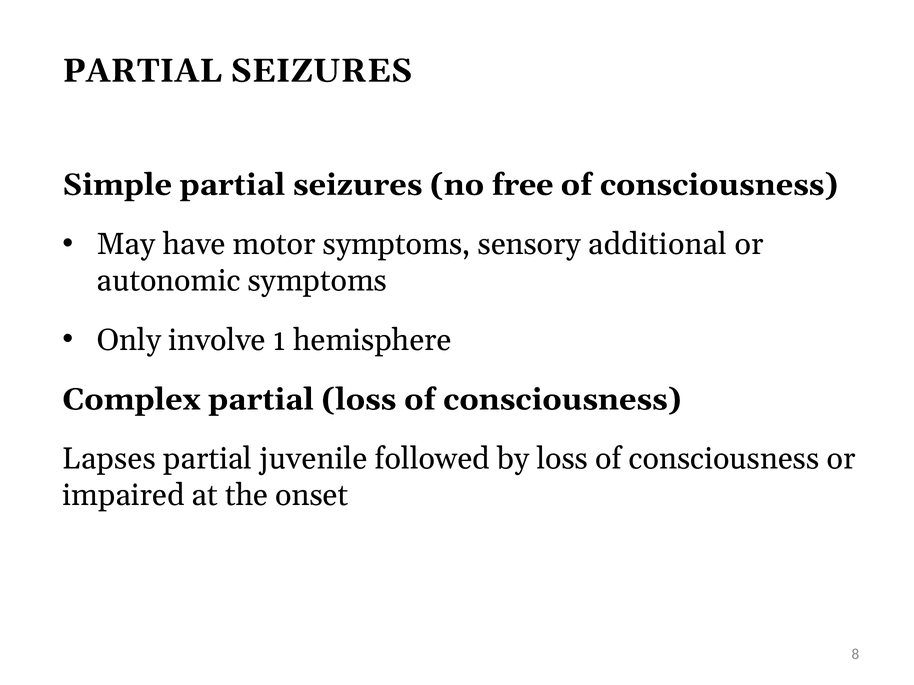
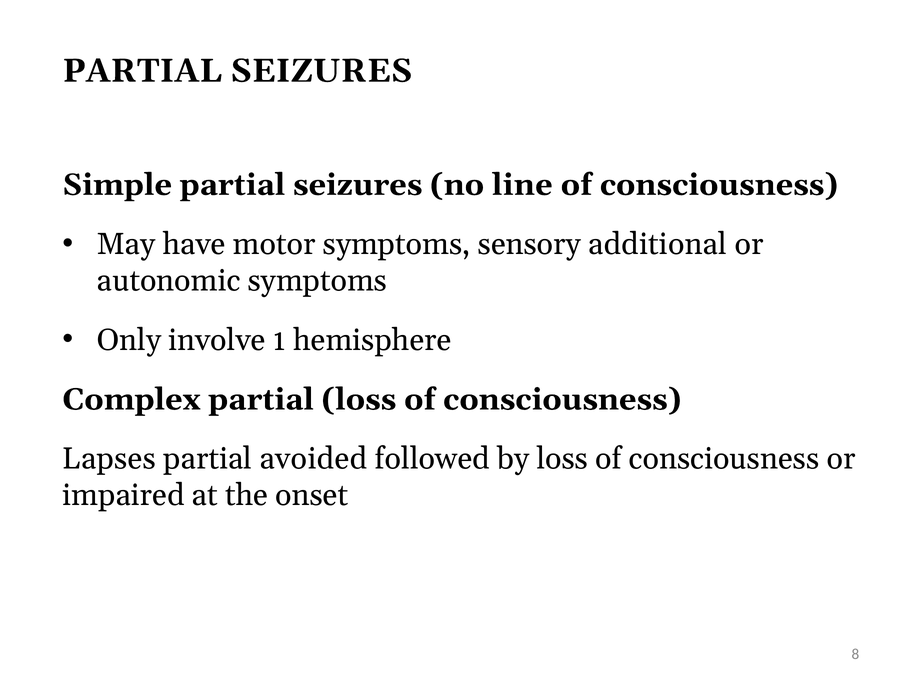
free: free -> line (522, 185)
juvenile: juvenile -> avoided (313, 459)
